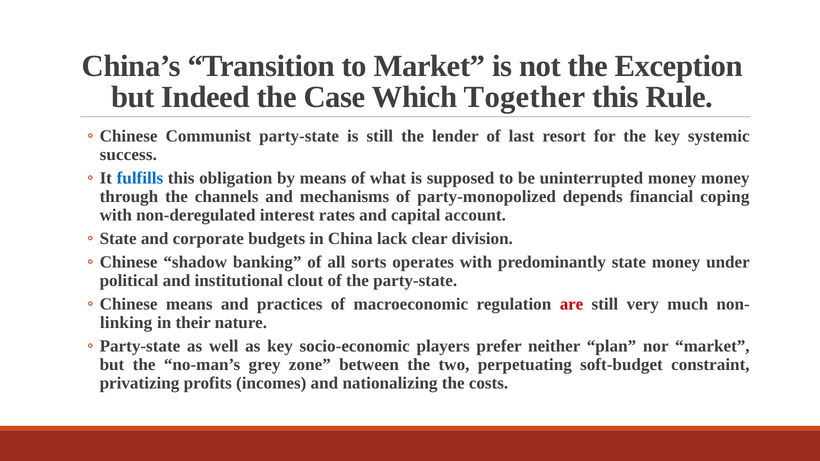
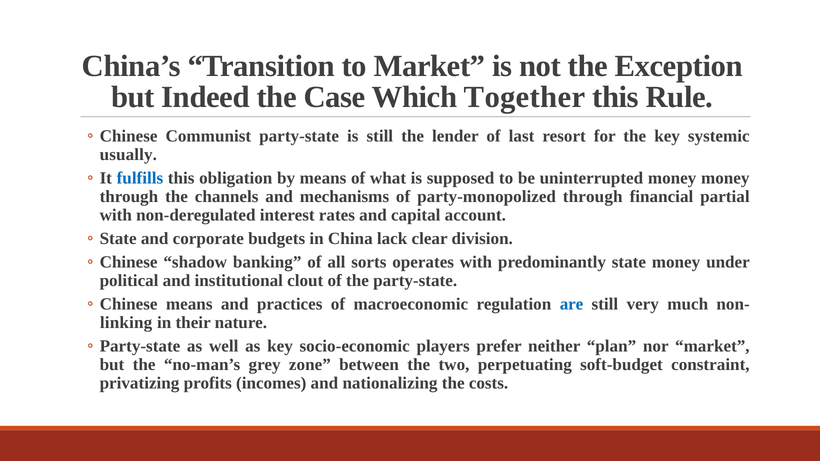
success: success -> usually (128, 155)
party-monopolized depends: depends -> through (593, 197)
coping: coping -> partial (725, 197)
are colour: red -> blue (572, 304)
